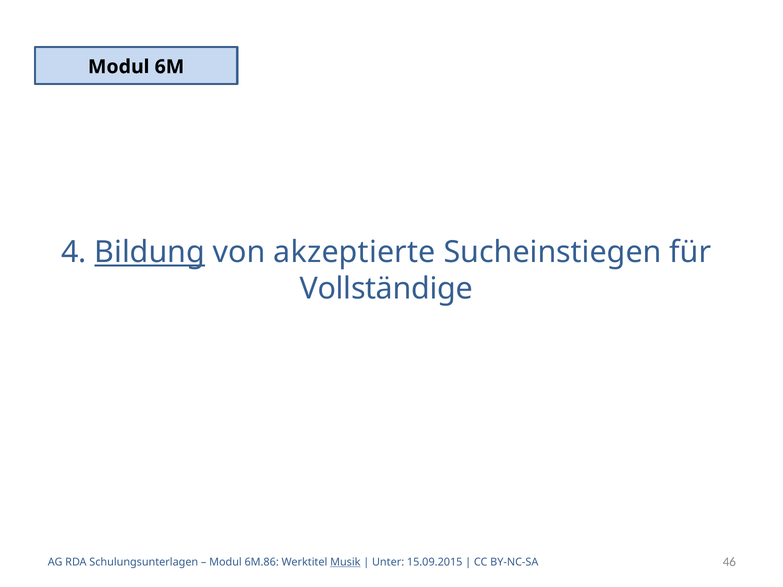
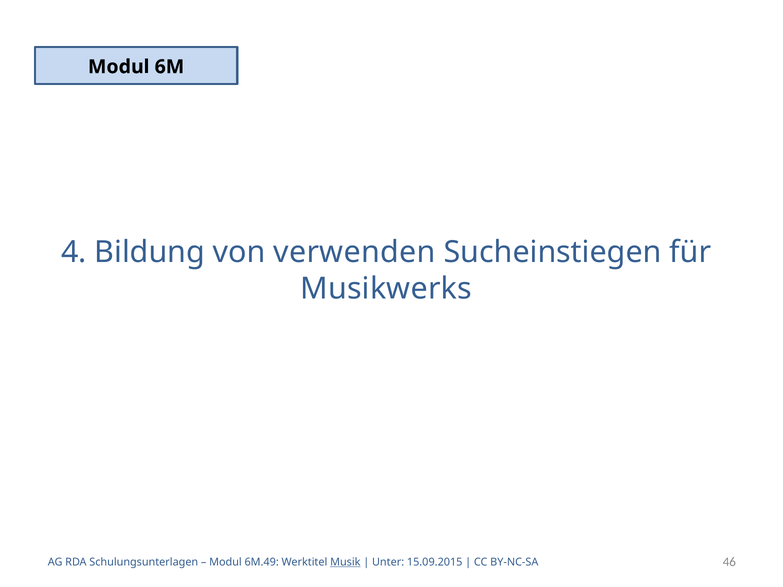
Bildung underline: present -> none (150, 252)
akzeptierte: akzeptierte -> verwenden (354, 252)
Vollständige: Vollständige -> Musikwerks (386, 289)
6M.86: 6M.86 -> 6M.49 (262, 562)
